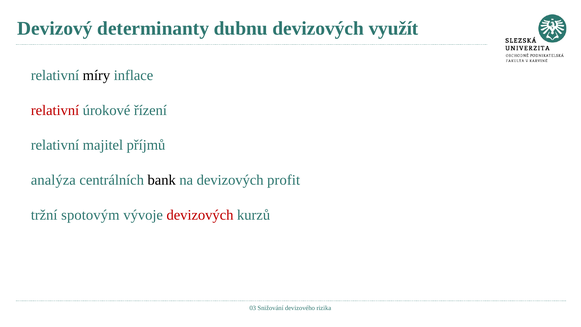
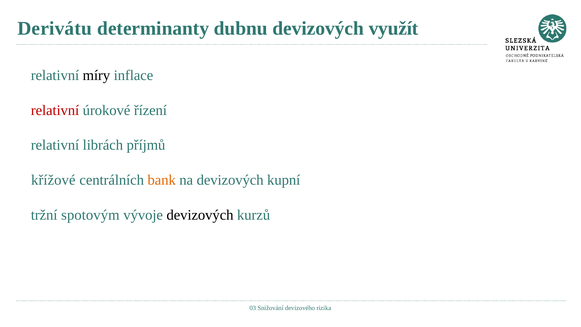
Devizový: Devizový -> Derivátu (55, 28)
majitel: majitel -> librách (103, 145)
analýza: analýza -> křížové (53, 180)
bank colour: black -> orange (162, 180)
profit: profit -> kupní (284, 180)
devizových colour: red -> black (200, 215)
